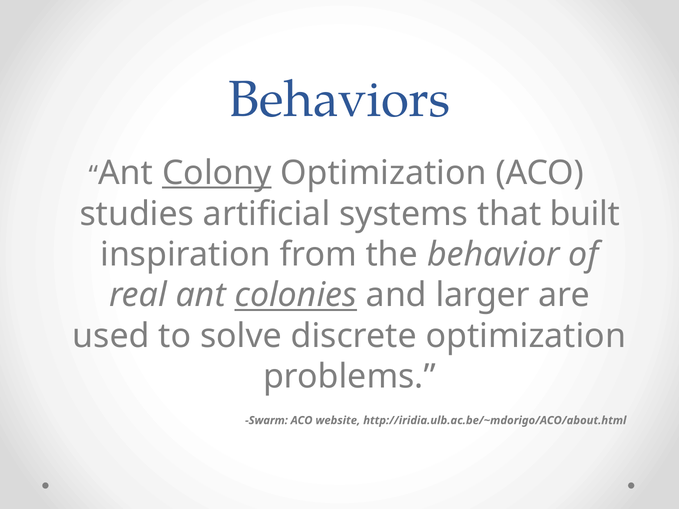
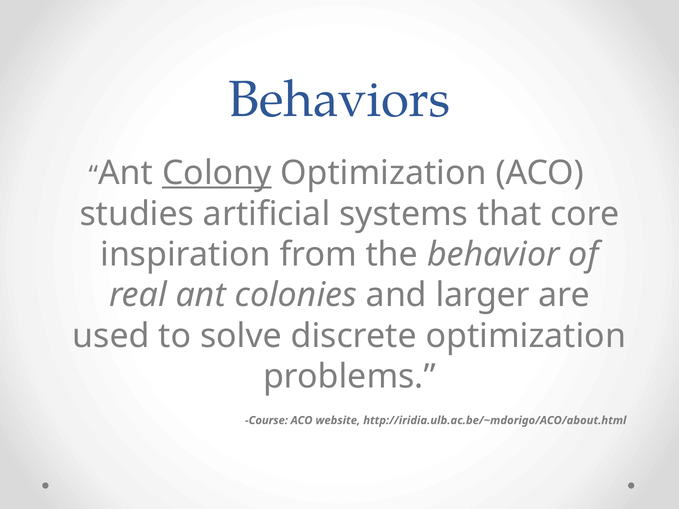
built: built -> core (585, 214)
colonies underline: present -> none (296, 295)
Swarm: Swarm -> Course (266, 421)
